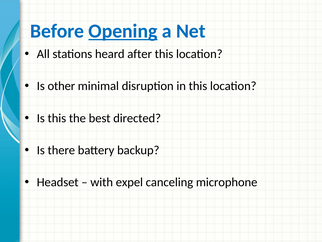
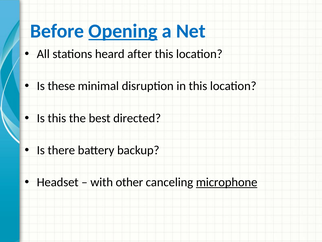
other: other -> these (61, 86)
expel: expel -> other (129, 182)
microphone underline: none -> present (227, 182)
